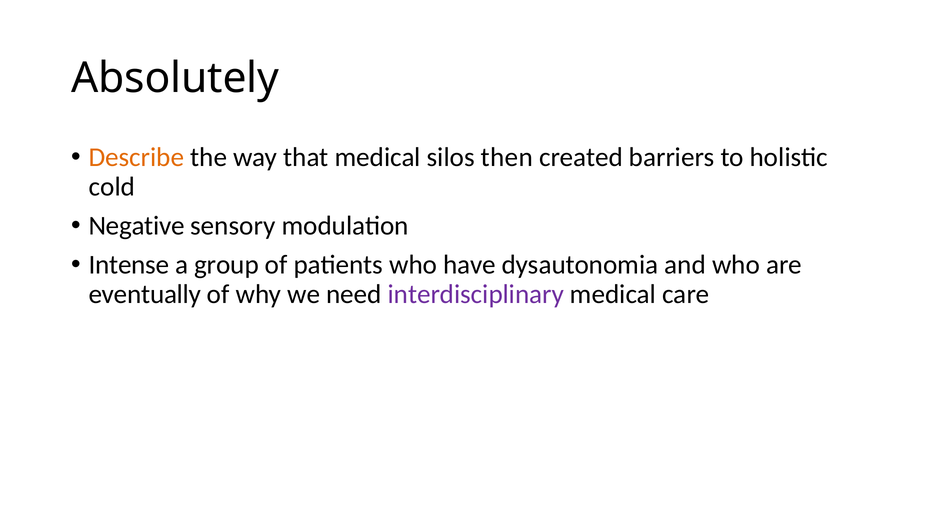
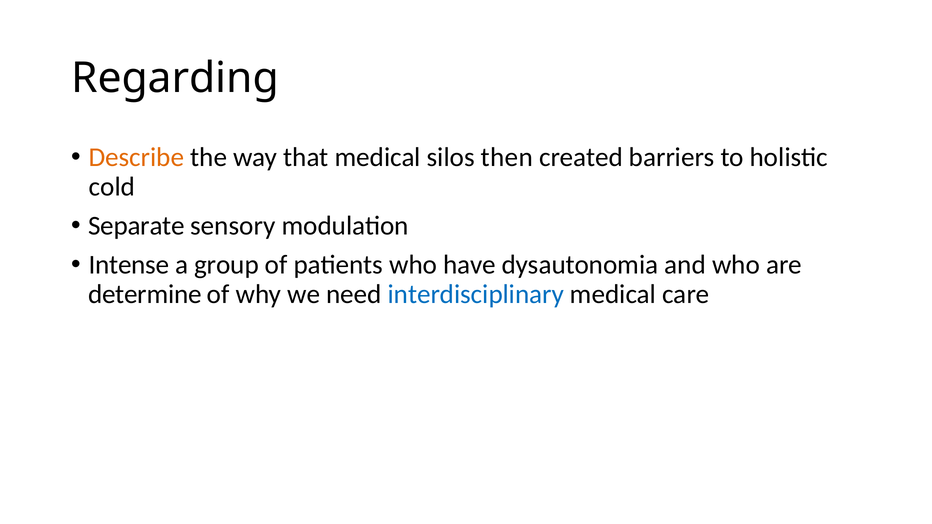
Absolutely: Absolutely -> Regarding (175, 78)
Negative: Negative -> Separate (137, 226)
eventually: eventually -> determine (145, 294)
interdisciplinary colour: purple -> blue (476, 294)
